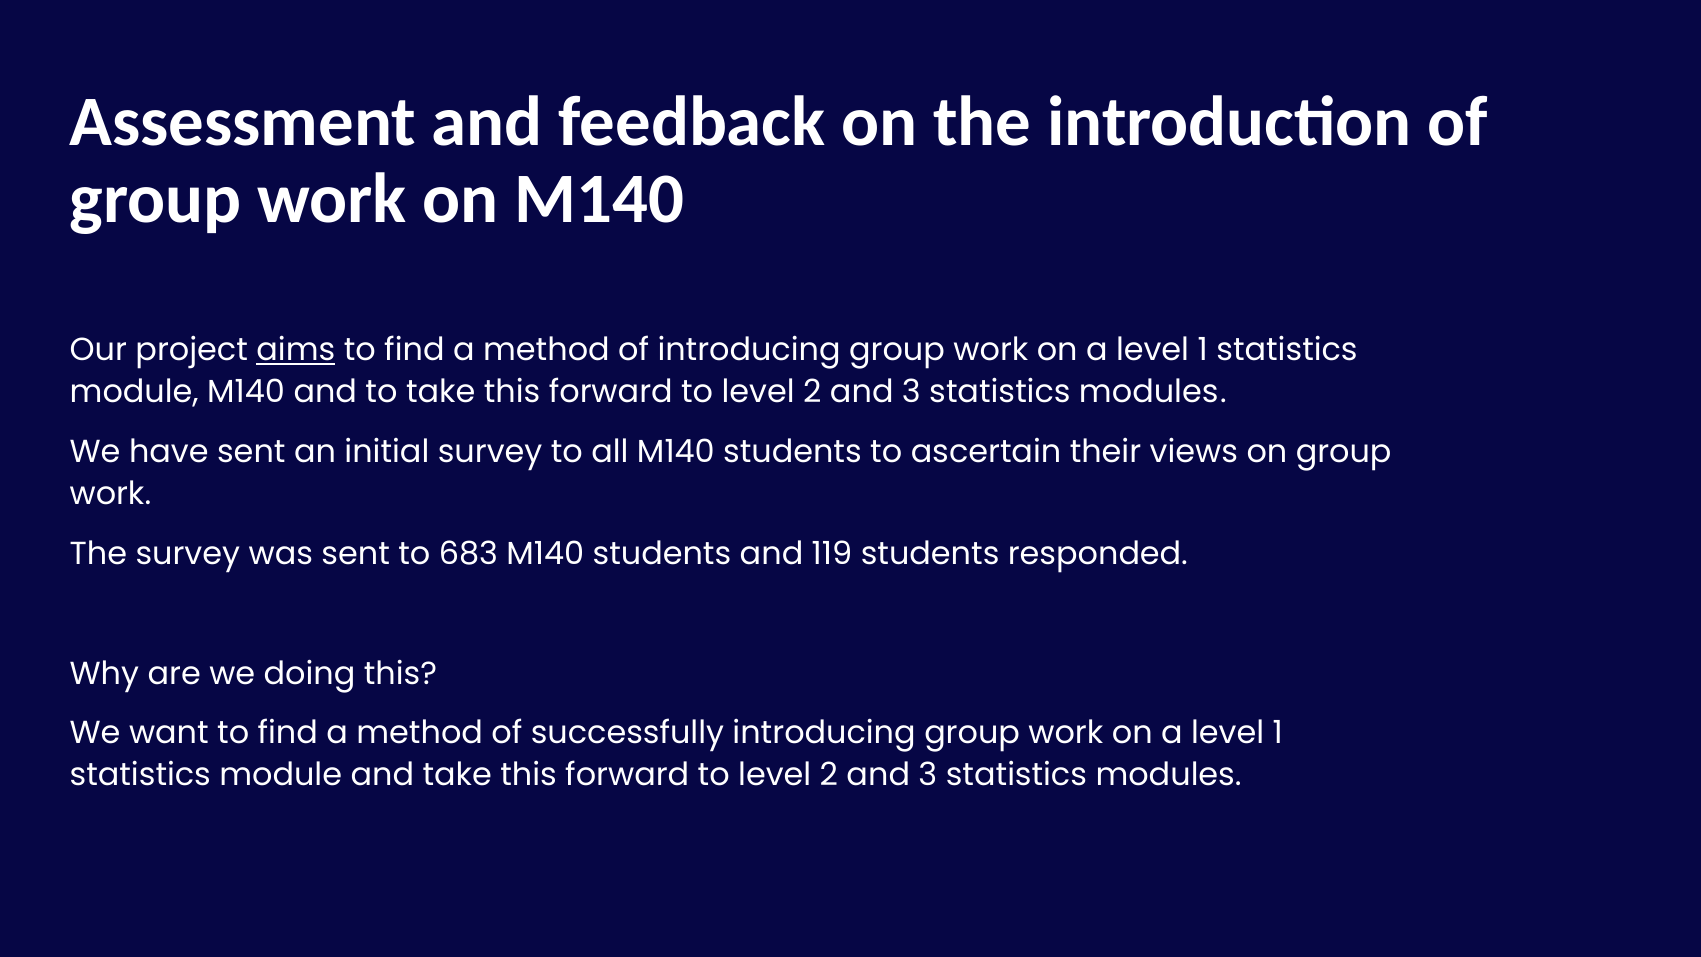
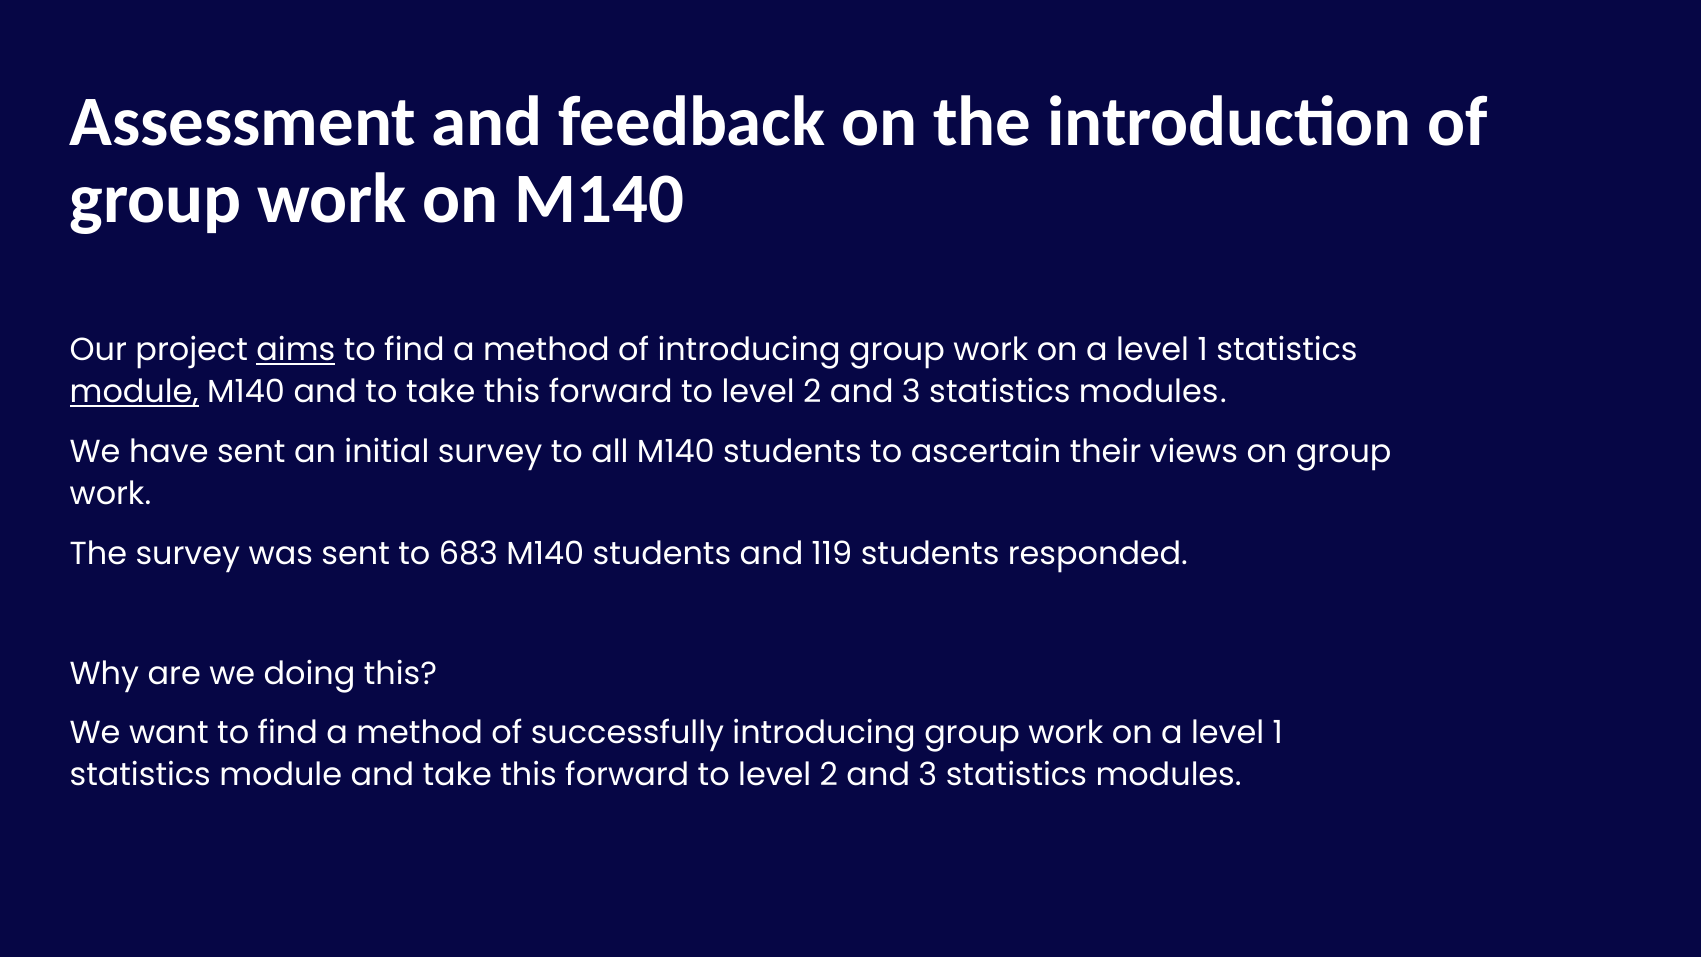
module underline: none -> present (134, 392)
